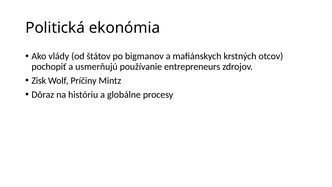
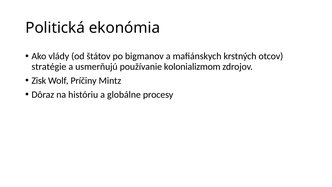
pochopiť: pochopiť -> stratégie (49, 67)
entrepreneurs: entrepreneurs -> kolonializmom (192, 67)
